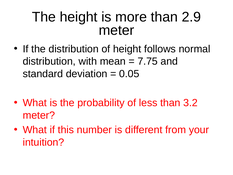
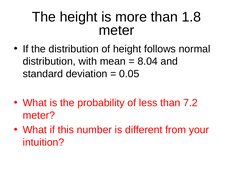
2.9: 2.9 -> 1.8 (191, 17)
7.75: 7.75 -> 8.04 (148, 61)
3.2: 3.2 -> 7.2 (191, 103)
